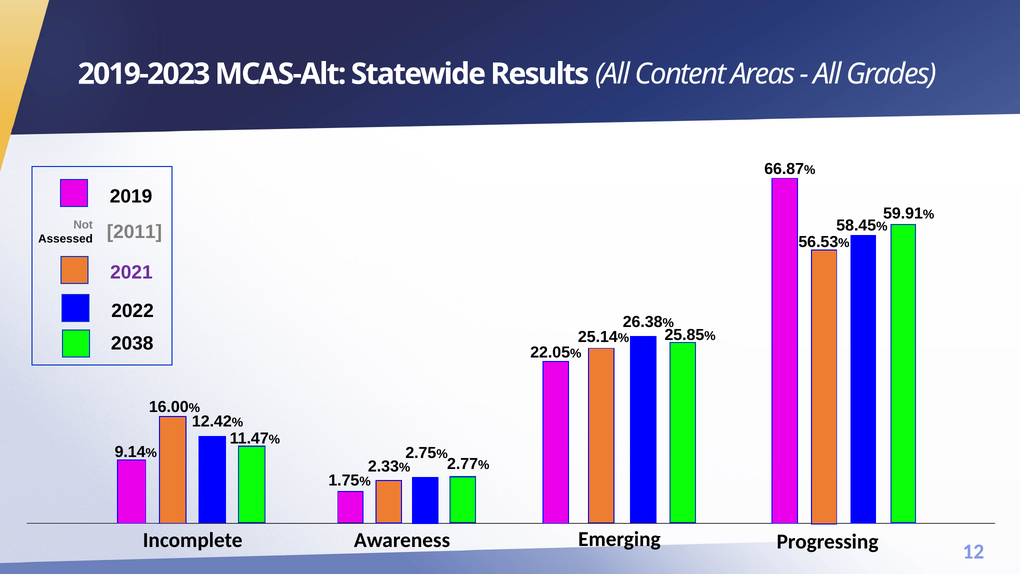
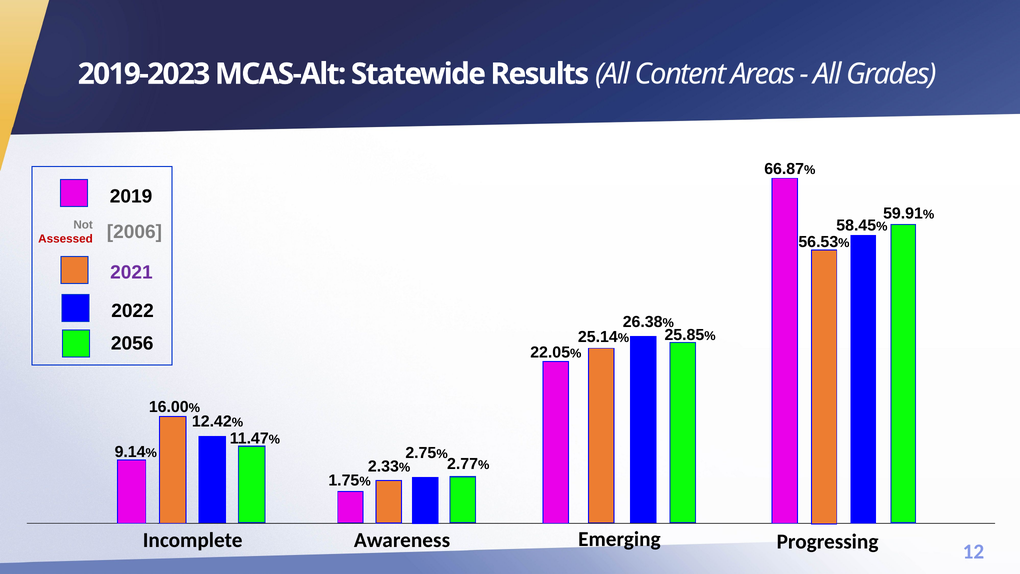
2011: 2011 -> 2006 (134, 232)
Assessed colour: black -> red (66, 239)
2038: 2038 -> 2056 (132, 343)
